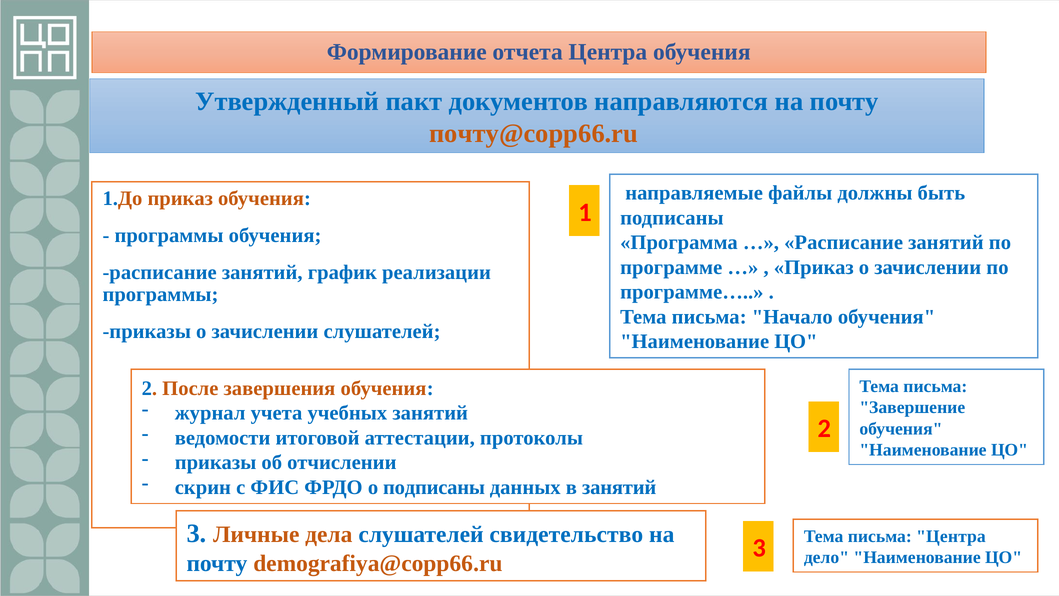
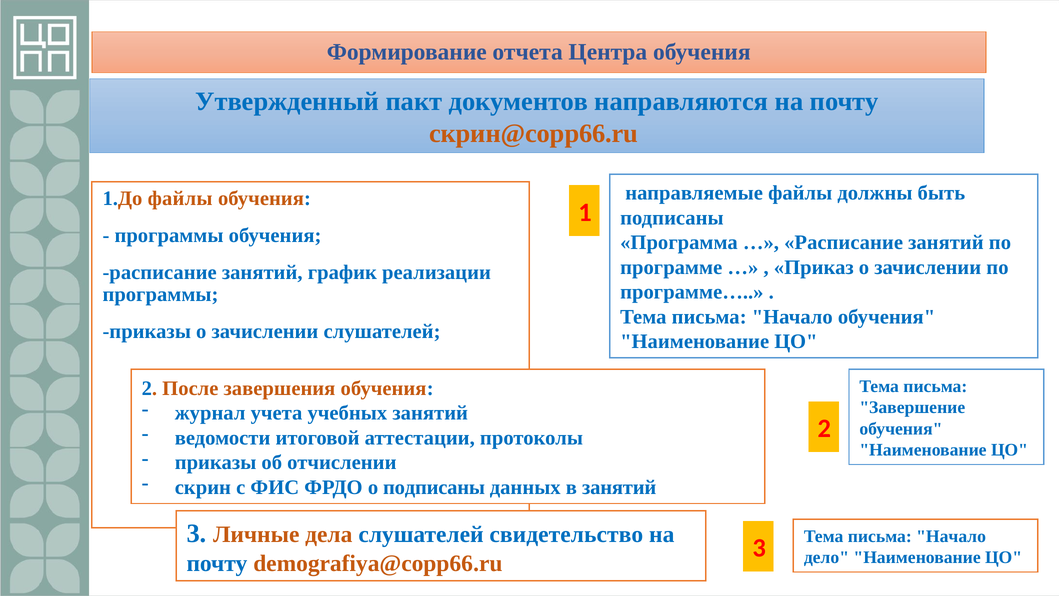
почту@copp66.ru: почту@copp66.ru -> скрин@copp66.ru (534, 133)
1.До приказ: приказ -> файлы (180, 198)
Центра: Центра -> Начало (951, 536)
